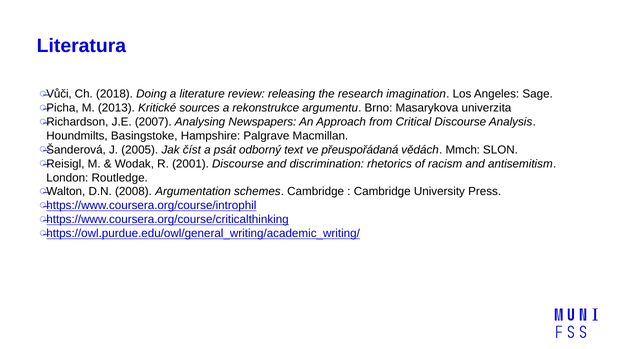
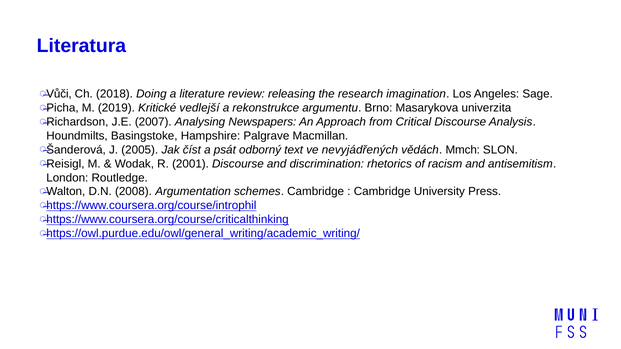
2013: 2013 -> 2019 (116, 108)
sources: sources -> vedlejší (199, 108)
přeuspořádaná: přeuspořádaná -> nevyjádřených (360, 150)
